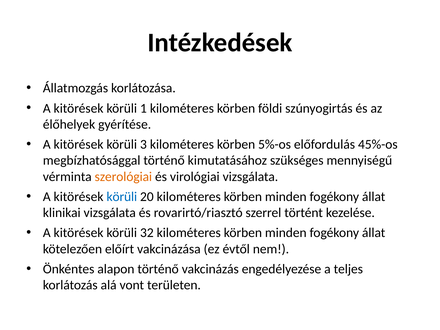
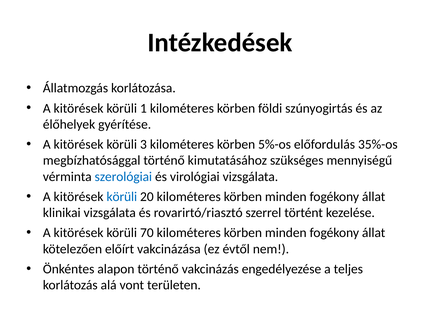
45%-os: 45%-os -> 35%-os (378, 144)
szerológiai colour: orange -> blue (123, 177)
32: 32 -> 70 (147, 233)
